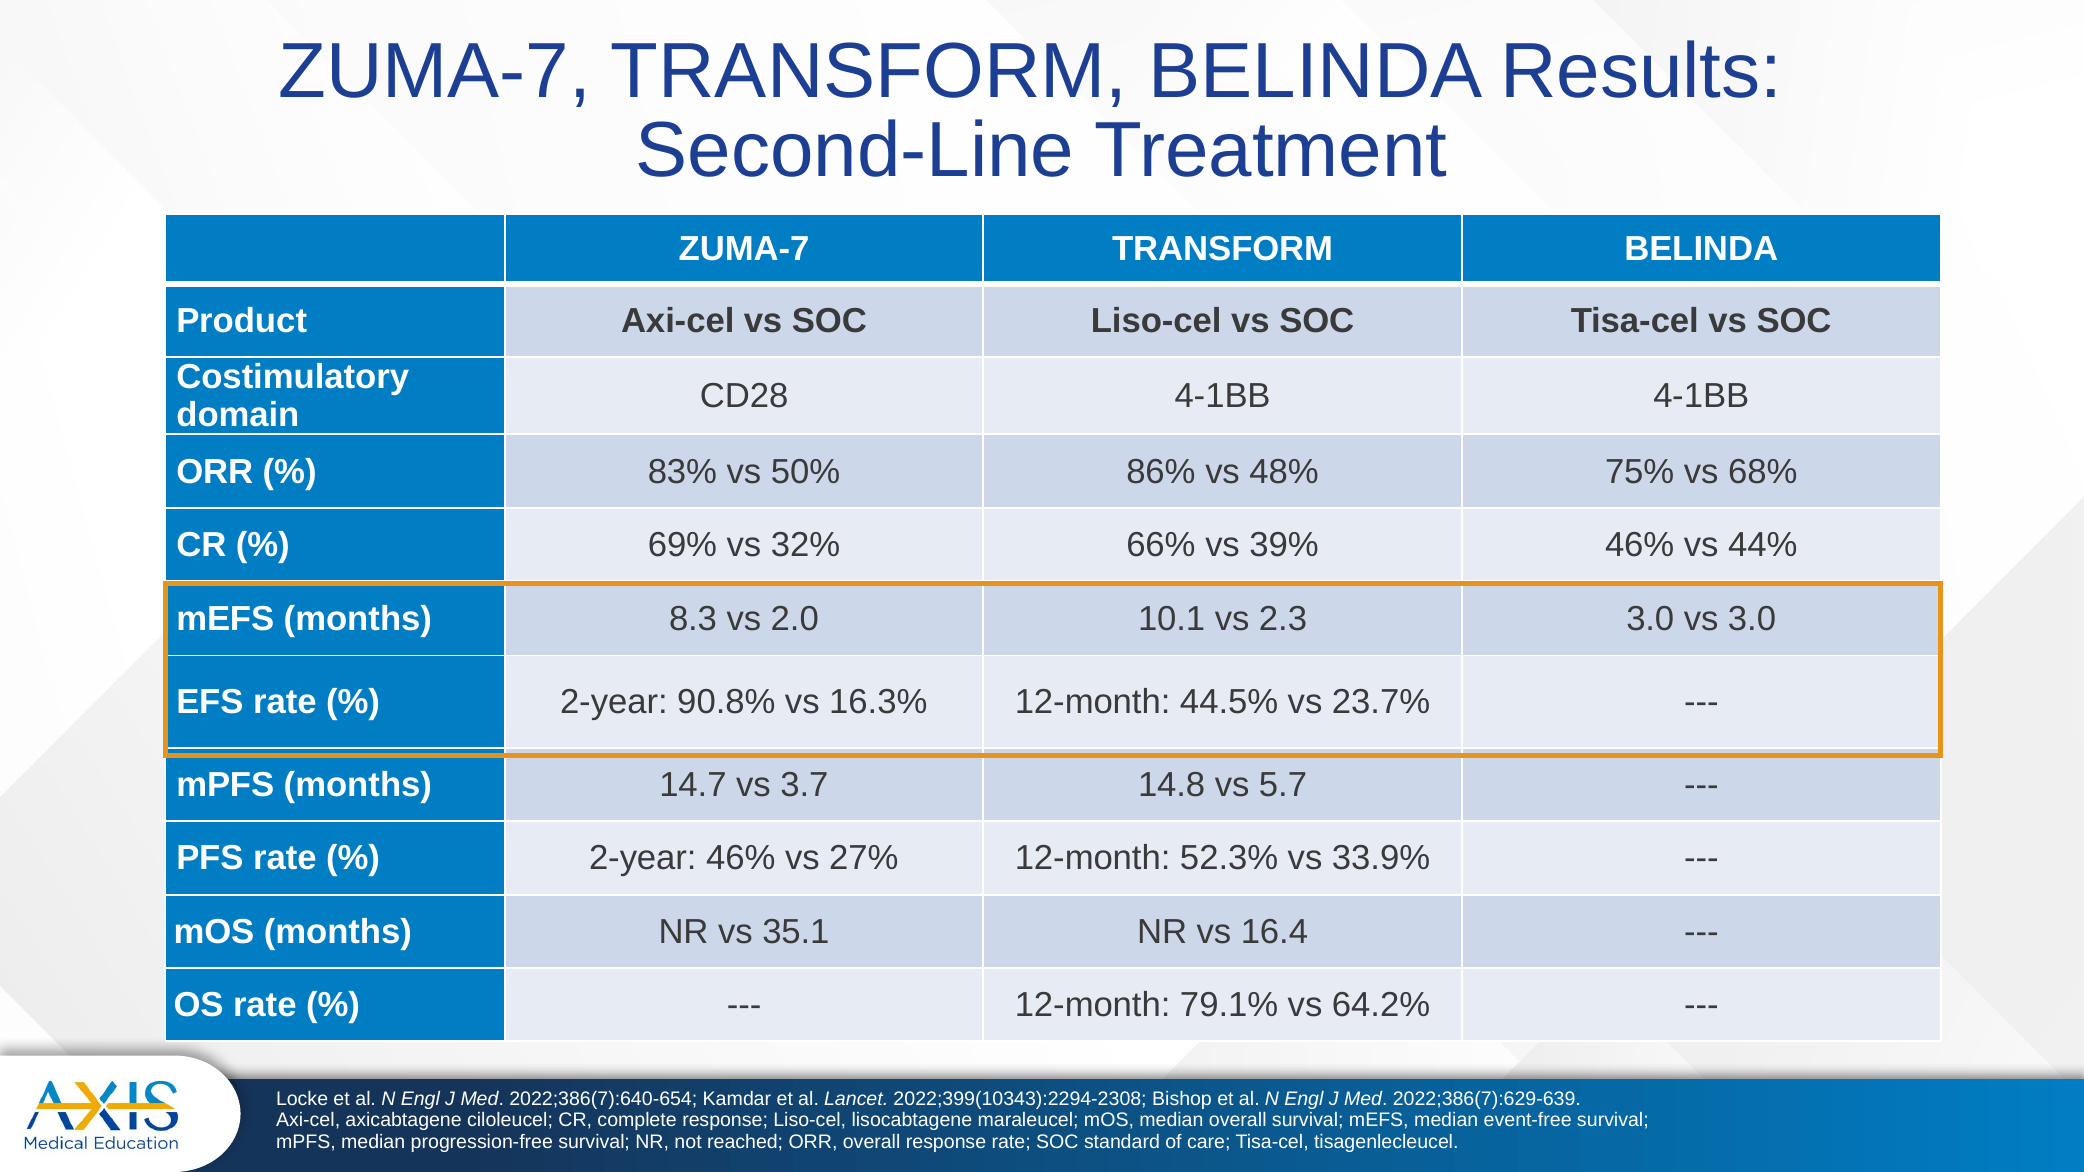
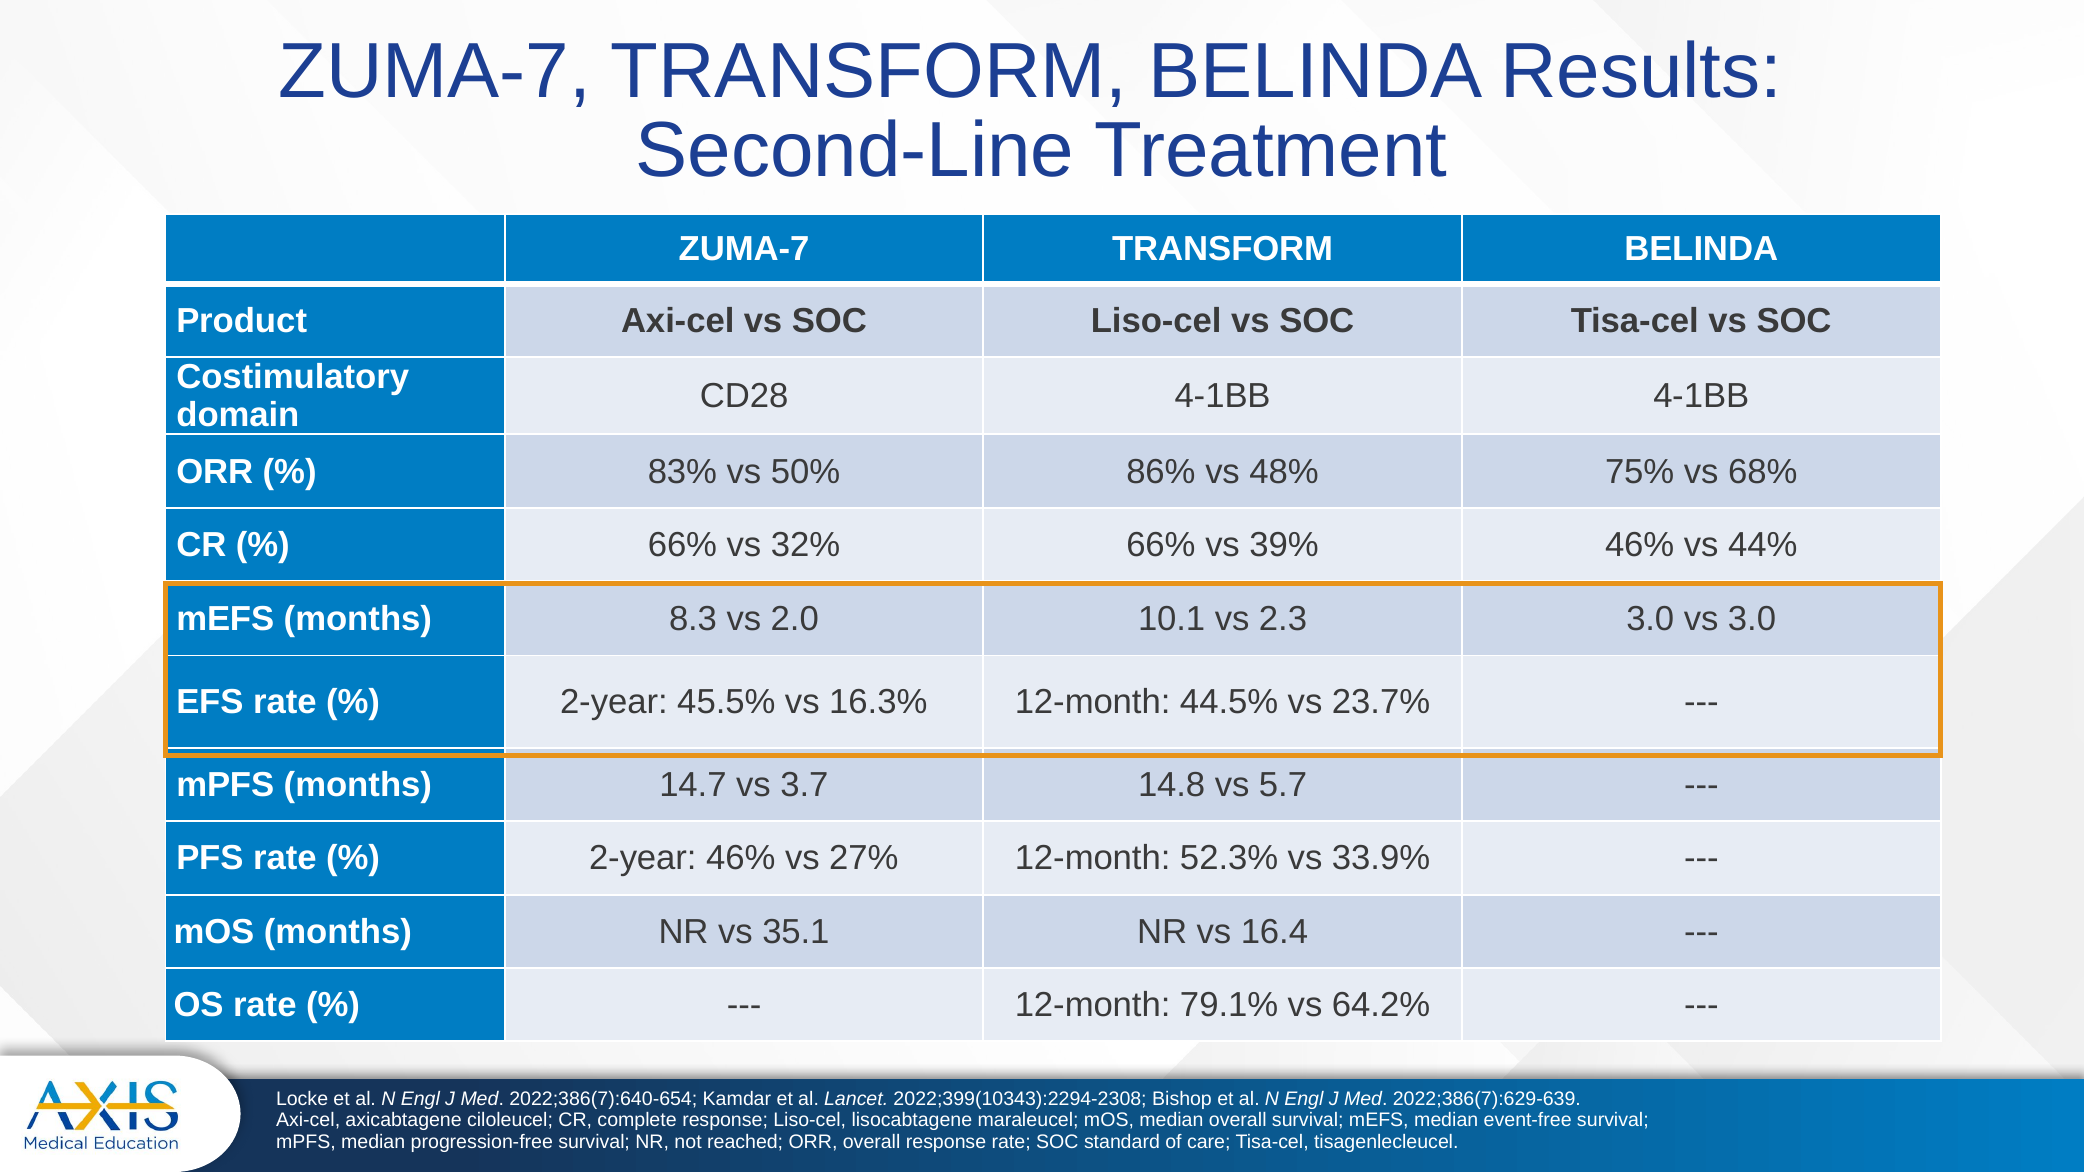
69%: 69% -> 66% (682, 545)
90.8%: 90.8% -> 45.5% (726, 702)
